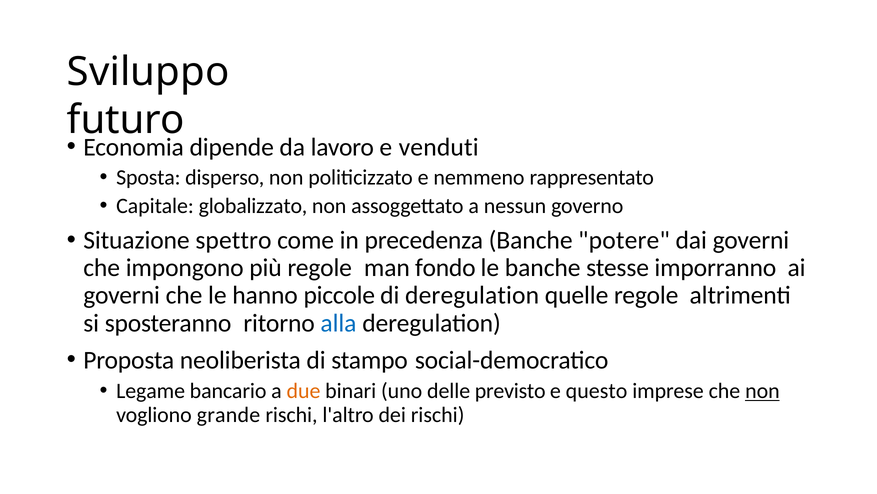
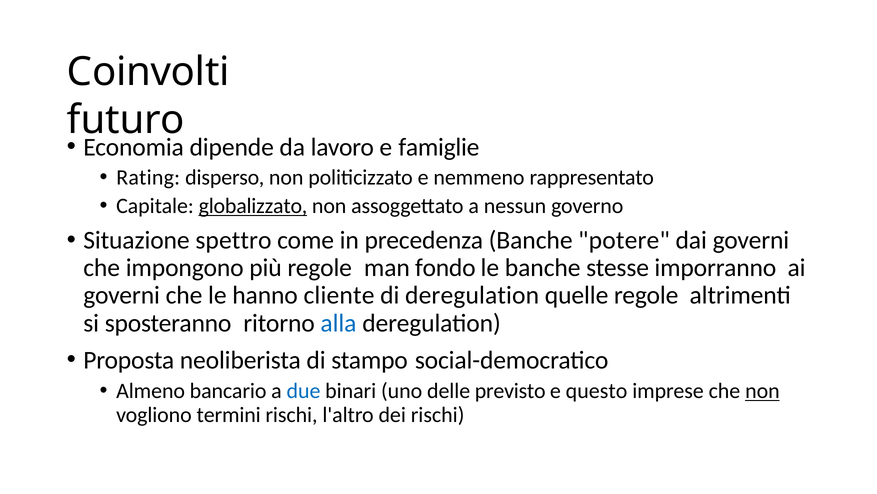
Sviluppo: Sviluppo -> Coinvolti (148, 72)
venduti: venduti -> famiglie (439, 147)
Sposta: Sposta -> Rating (148, 178)
globalizzato underline: none -> present (253, 206)
piccole: piccole -> cliente (339, 295)
Legame: Legame -> Almeno (151, 391)
due colour: orange -> blue (304, 391)
grande: grande -> termini (229, 414)
